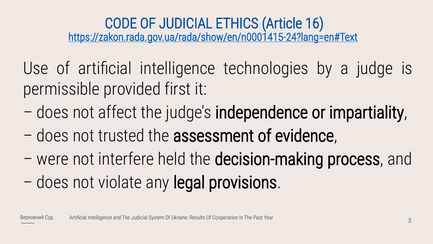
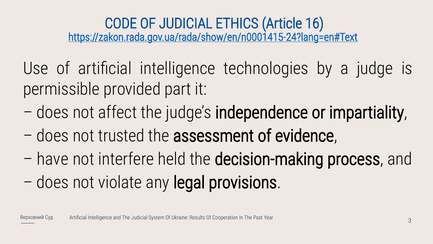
first: first -> part (178, 89)
were: were -> have (53, 159)
